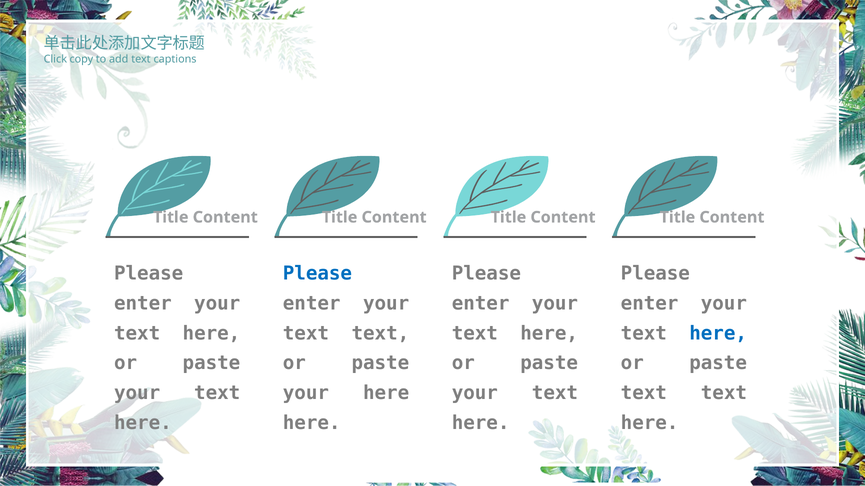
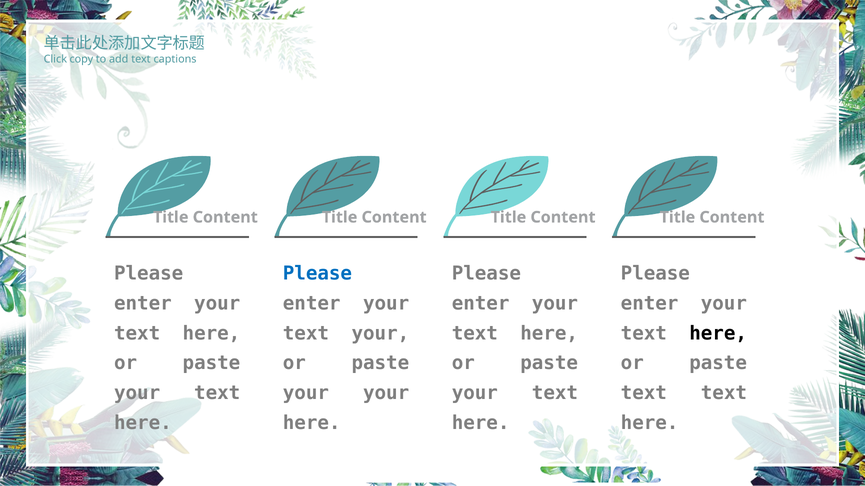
text: text -> your (380, 334)
here colour: blue -> black (718, 334)
your here: here -> your (386, 394)
